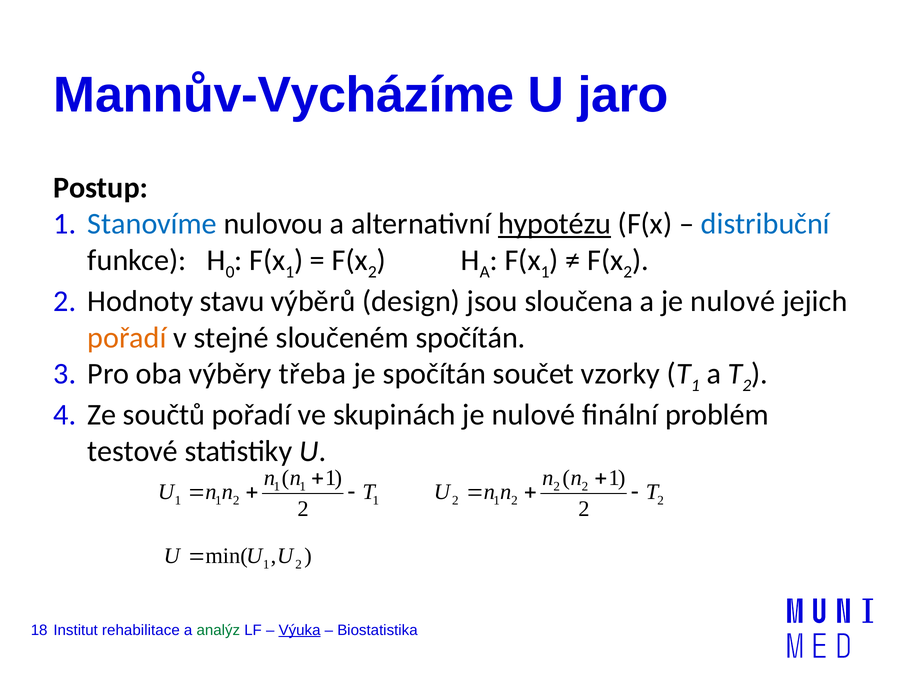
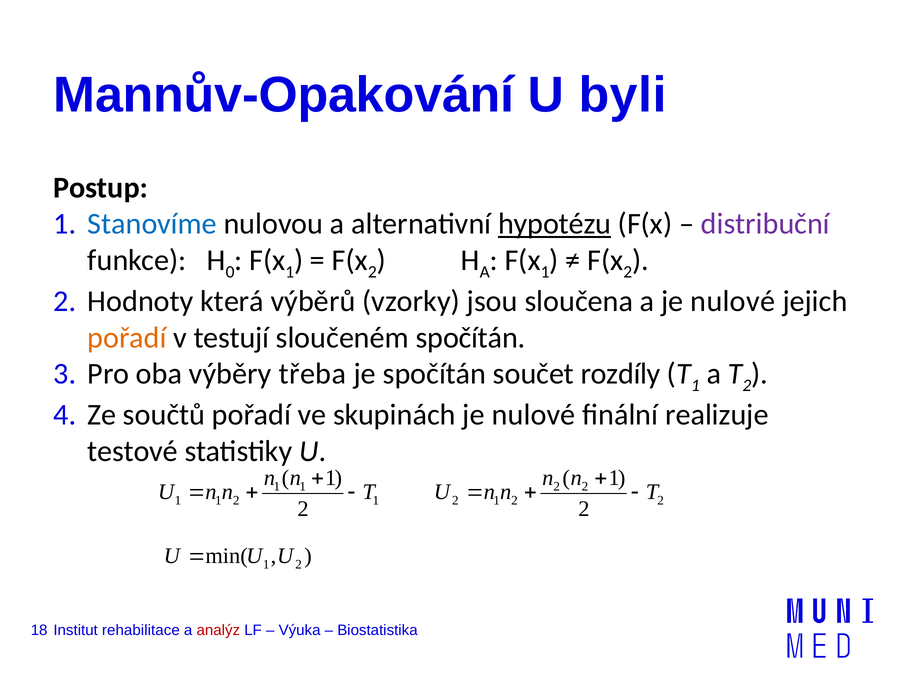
Mannův-Vycházíme: Mannův-Vycházíme -> Mannův-Opakování (284, 95)
jaro: jaro -> byli (623, 95)
distribuční colour: blue -> purple (765, 224)
stavu: stavu -> která (232, 302)
design: design -> vzorky (411, 302)
stejné: stejné -> testují (231, 338)
vzorky: vzorky -> rozdíly (621, 374)
problém: problém -> realizuje (717, 415)
analýz colour: green -> red (218, 630)
Výuka underline: present -> none (300, 630)
